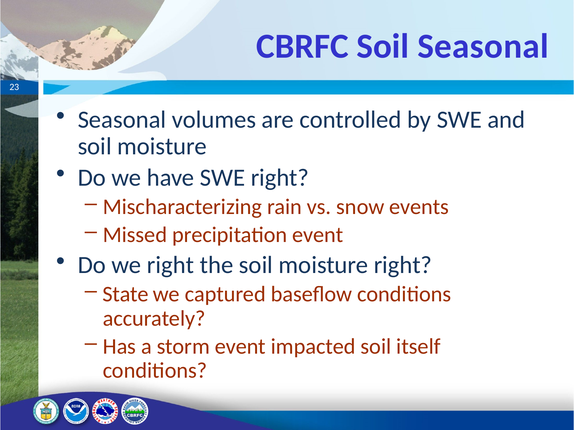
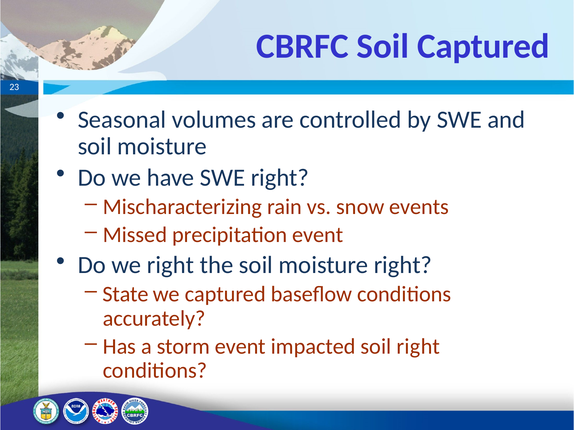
Soil Seasonal: Seasonal -> Captured (483, 46)
soil itself: itself -> right (418, 347)
